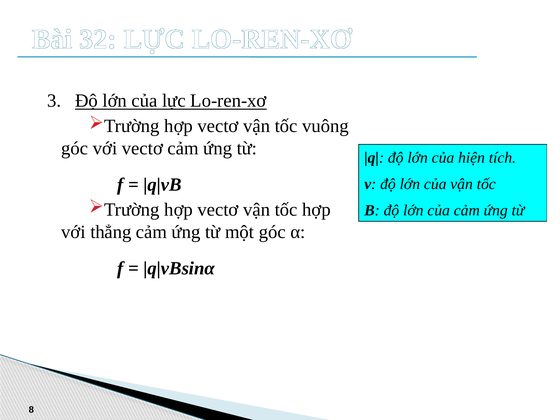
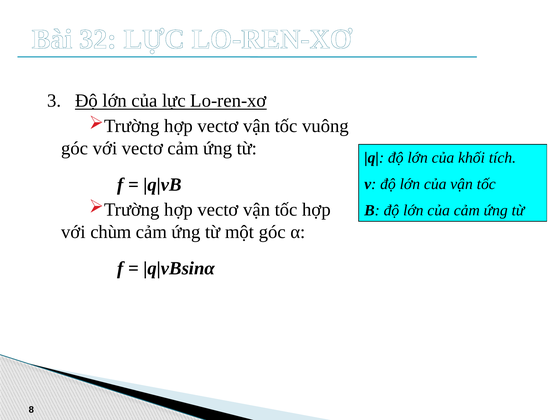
hiện: hiện -> khối (471, 158)
thẳng: thẳng -> chùm (111, 232)
